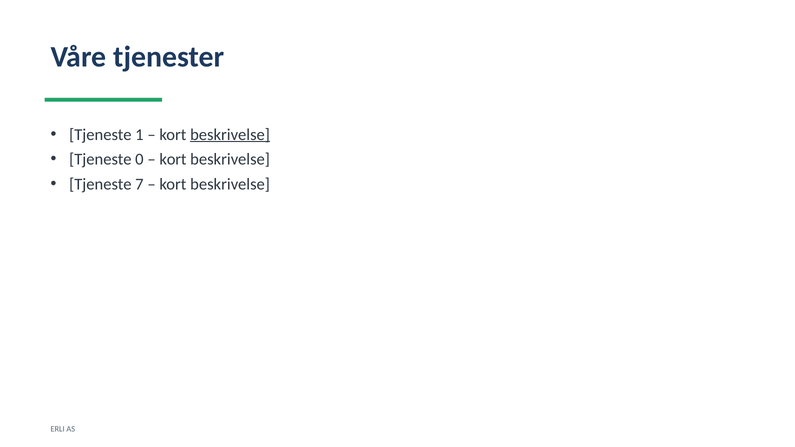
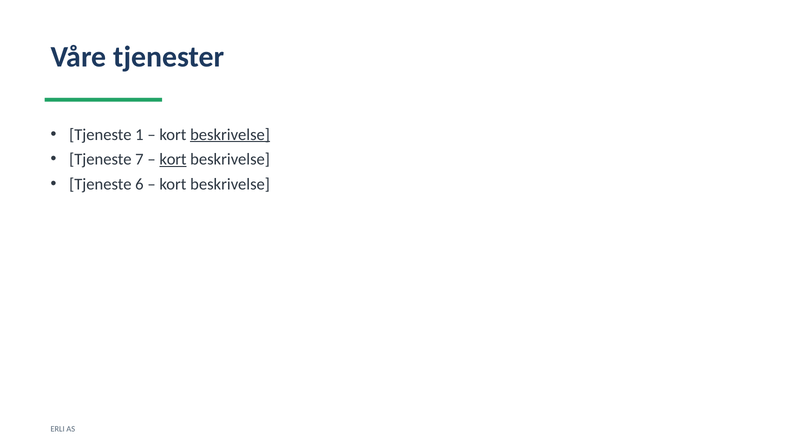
0: 0 -> 7 (139, 160)
kort underline: none -> present (173, 160)
7: 7 -> 6 (139, 184)
